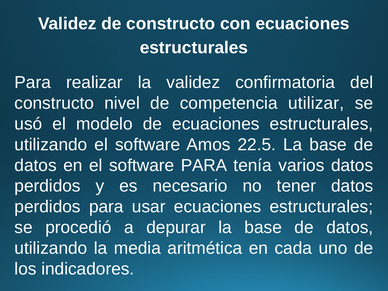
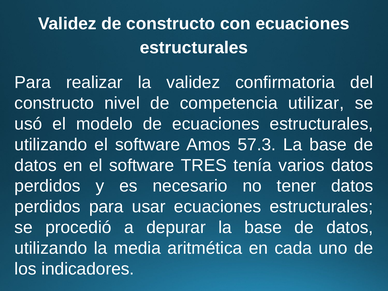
22.5: 22.5 -> 57.3 (257, 145)
software PARA: PARA -> TRES (204, 165)
